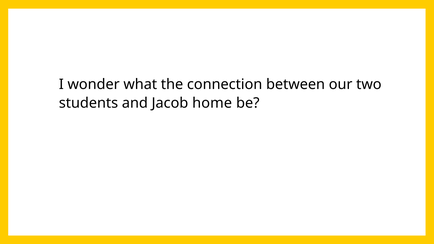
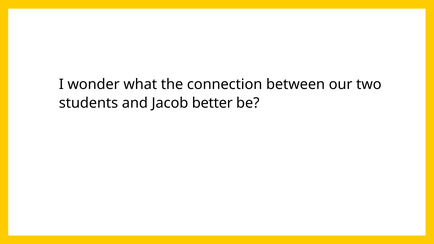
home: home -> better (212, 103)
